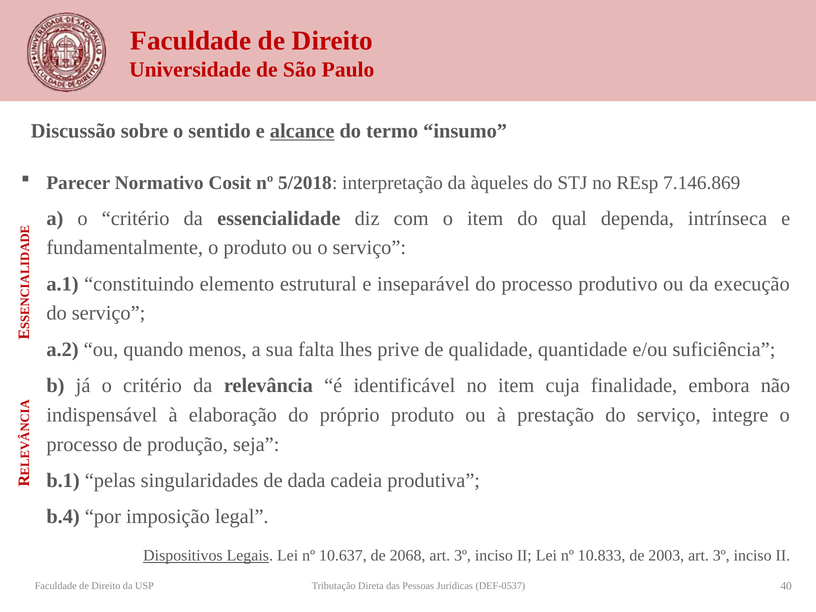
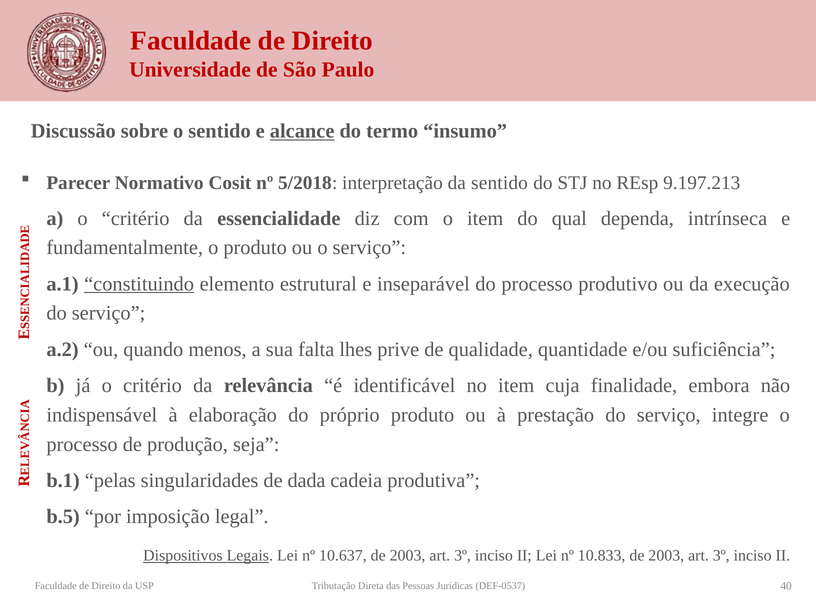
da àqueles: àqueles -> sentido (499, 183)
7.146.869: 7.146.869 -> 9.197.213 (702, 183)
constituindo underline: none -> present (139, 284)
b.4: b.4 -> b.5 (63, 517)
10.637 de 2068: 2068 -> 2003 (408, 555)
